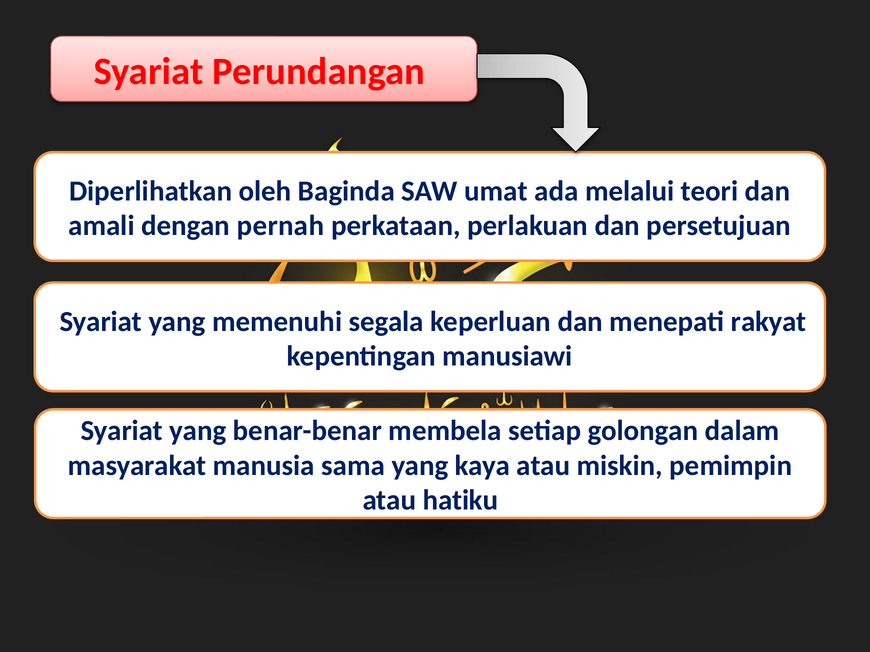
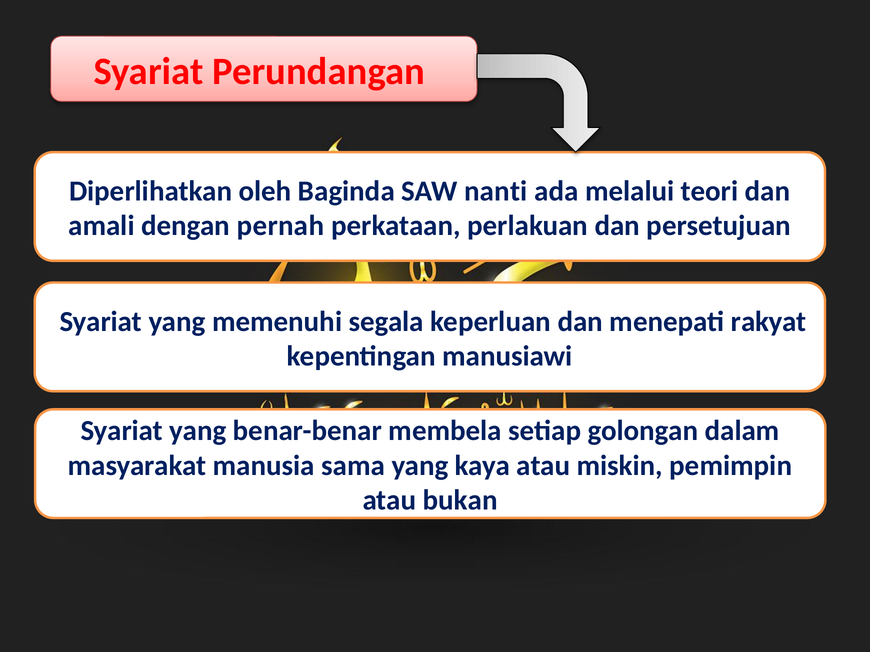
umat: umat -> nanti (496, 191)
hatiku: hatiku -> bukan (460, 501)
